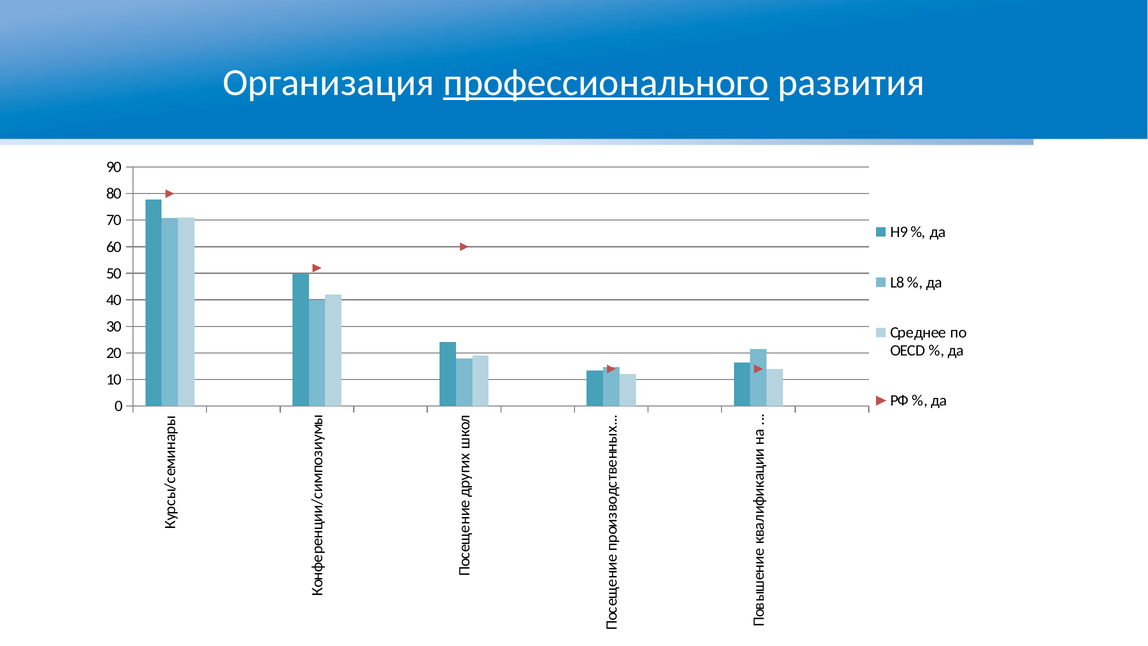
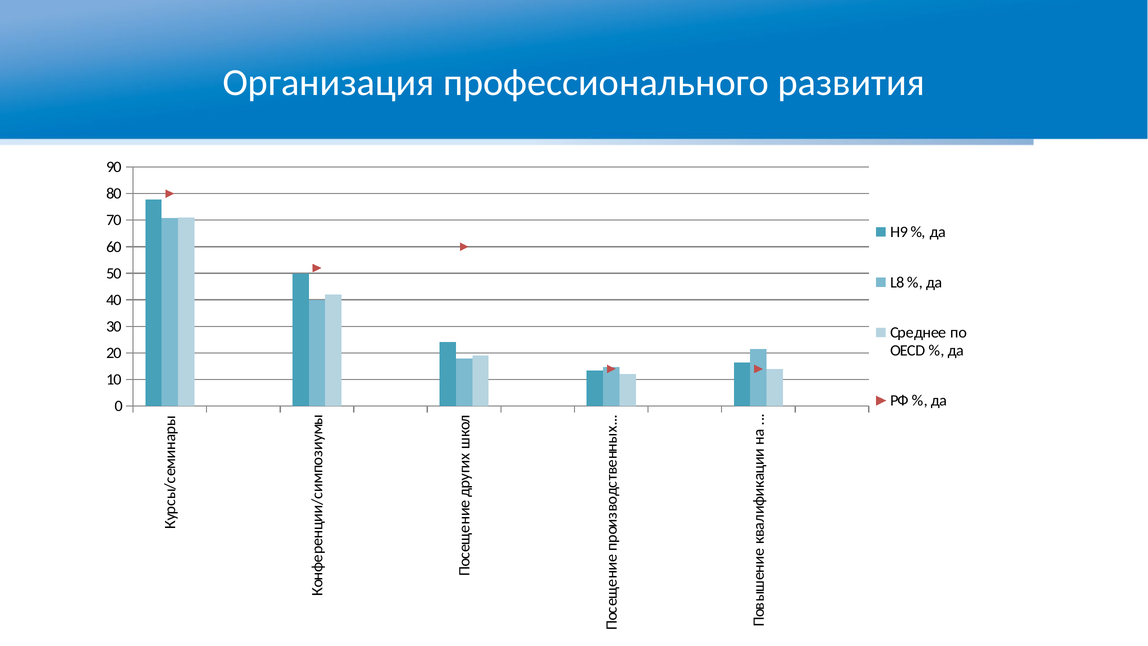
профессионального underline: present -> none (606, 82)
